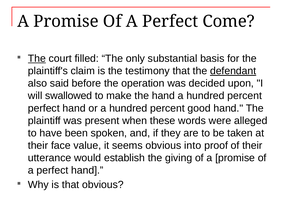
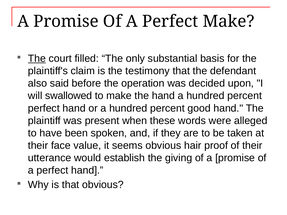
Perfect Come: Come -> Make (228, 21)
defendant underline: present -> none (233, 71)
into: into -> hair (193, 146)
